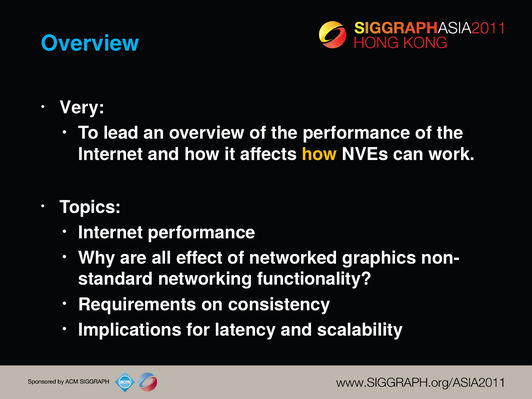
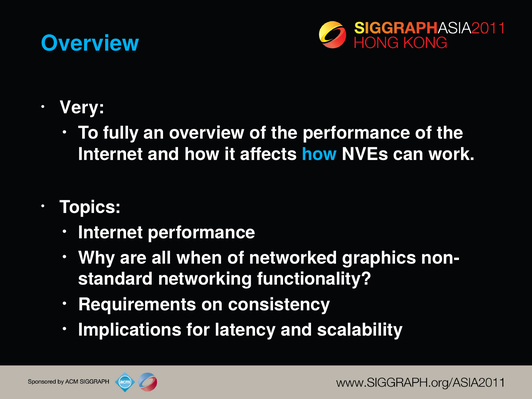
lead: lead -> fully (121, 133)
how colour: yellow -> light blue (319, 154)
effect: effect -> when (199, 258)
